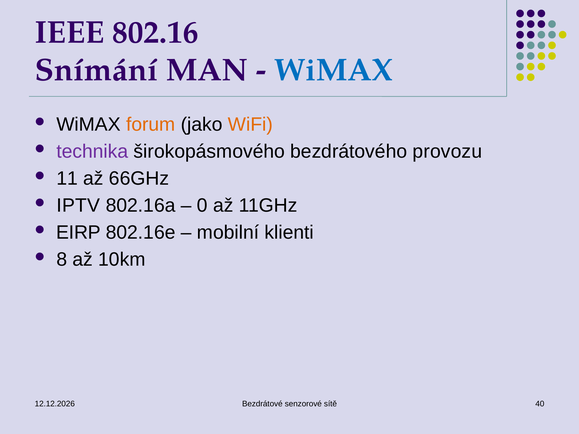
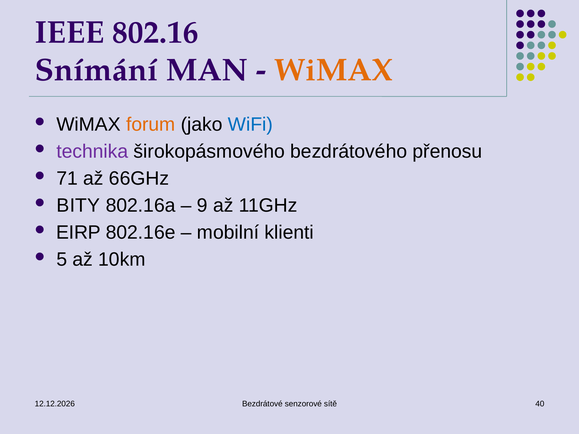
WiMAX colour: blue -> orange (333, 70)
WiFi colour: orange -> blue (250, 125)
provozu: provozu -> přenosu (447, 152)
11: 11 -> 71 (67, 179)
IPTV: IPTV -> BITY (78, 206)
0: 0 -> 9 (202, 206)
8: 8 -> 5 (62, 260)
